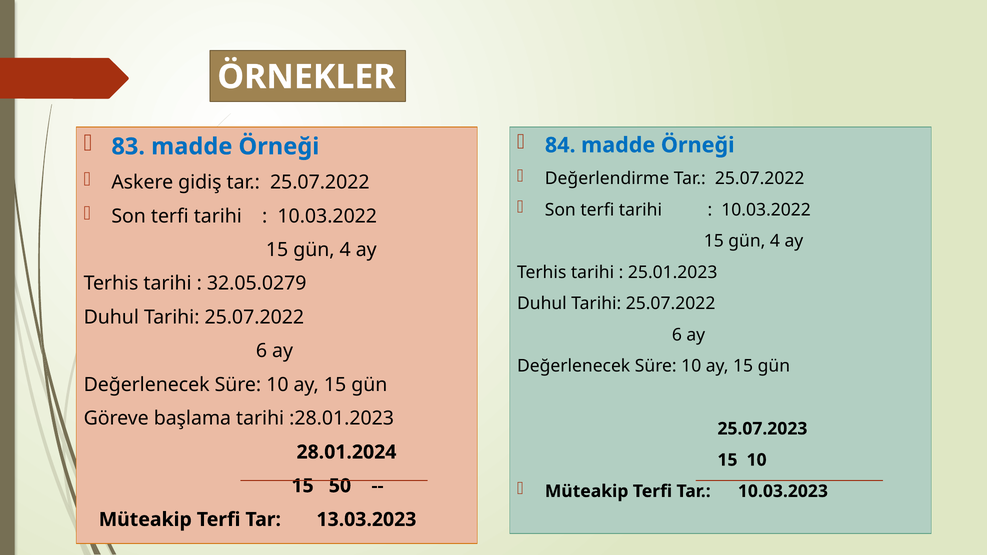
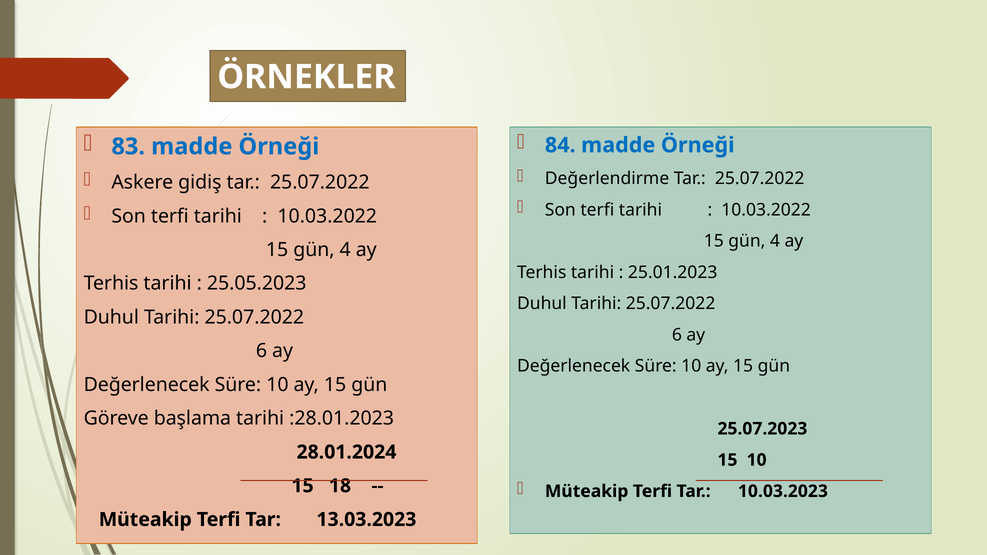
32.05.0279: 32.05.0279 -> 25.05.2023 (257, 284)
50: 50 -> 18 (340, 486)
